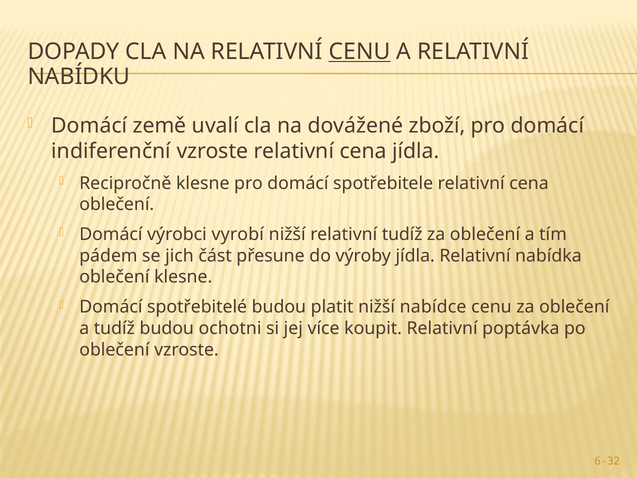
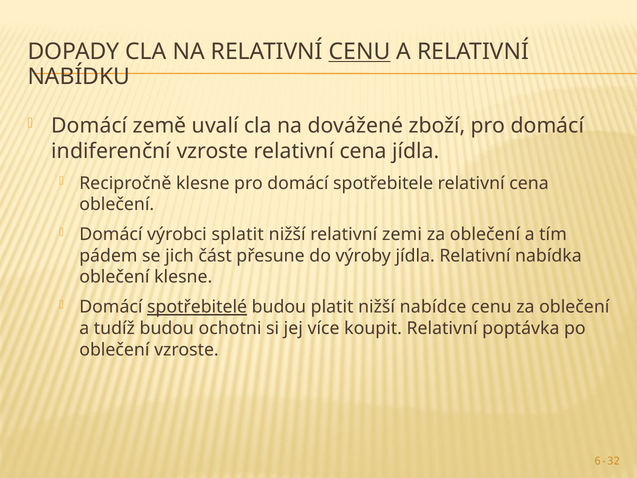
vyrobí: vyrobí -> splatit (238, 234)
relativní tudíž: tudíž -> zemi (402, 234)
spotřebitelé underline: none -> present (197, 307)
